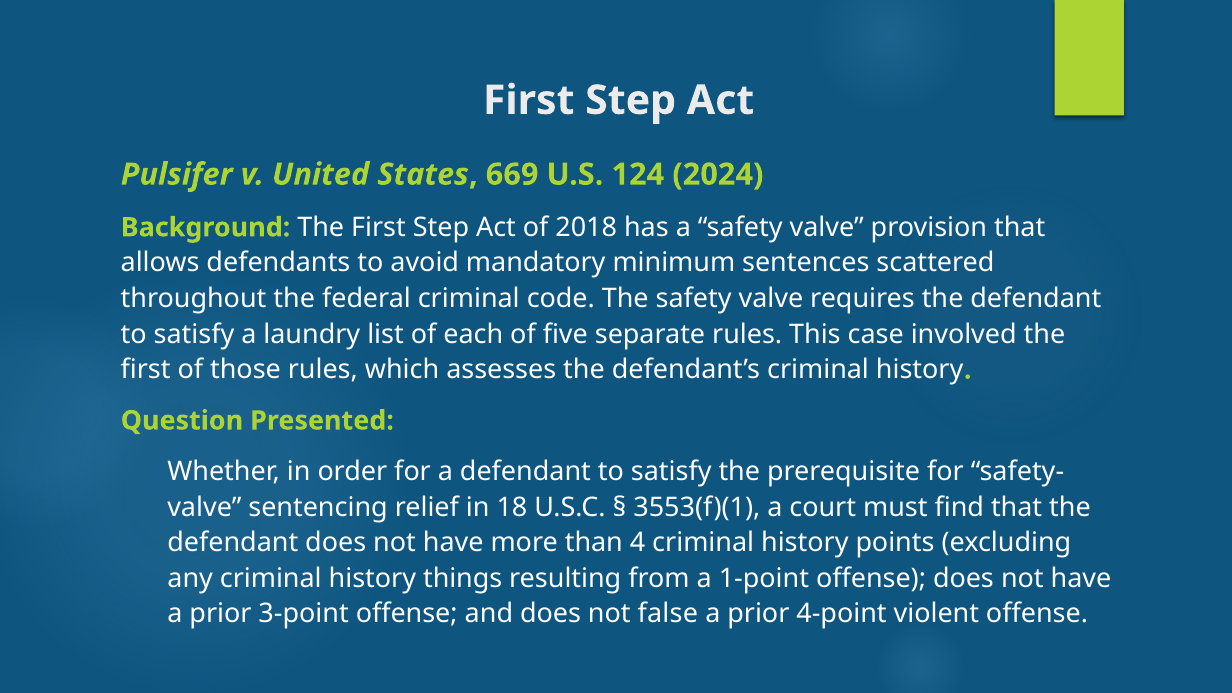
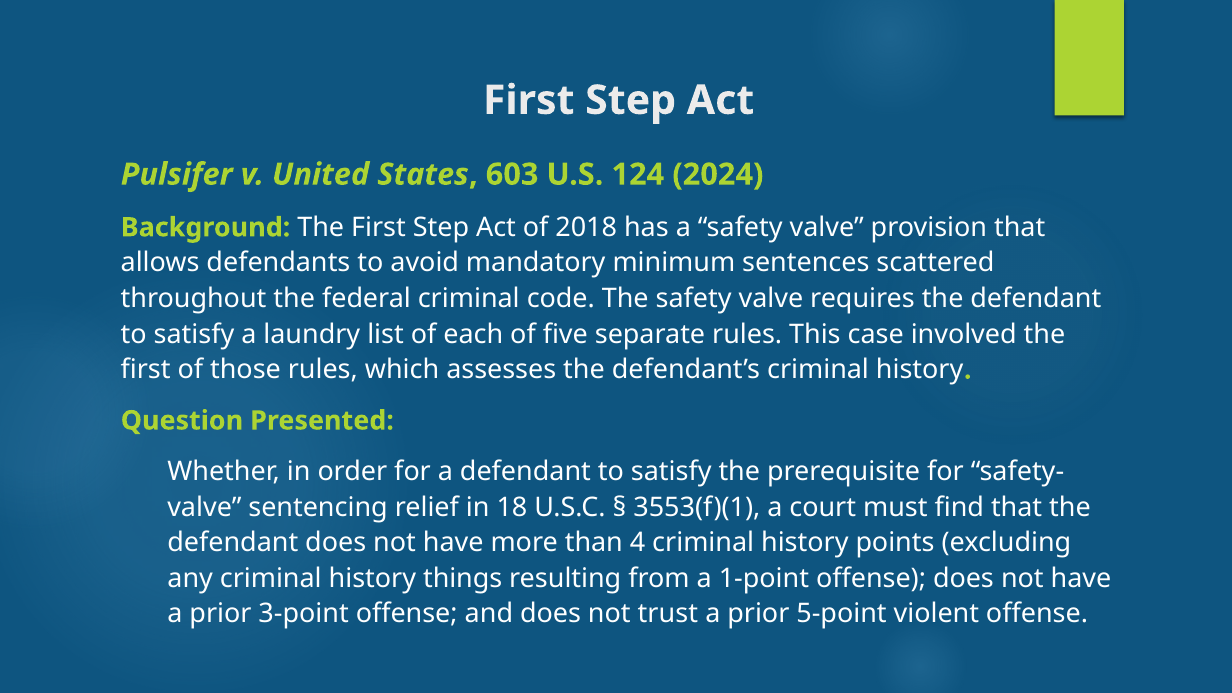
669: 669 -> 603 (512, 174)
false: false -> trust (668, 614)
4-point: 4-point -> 5-point (842, 614)
